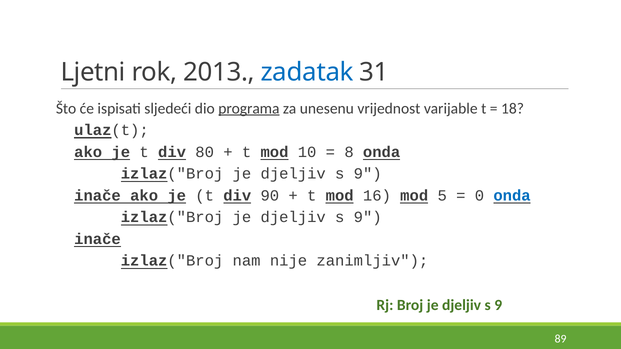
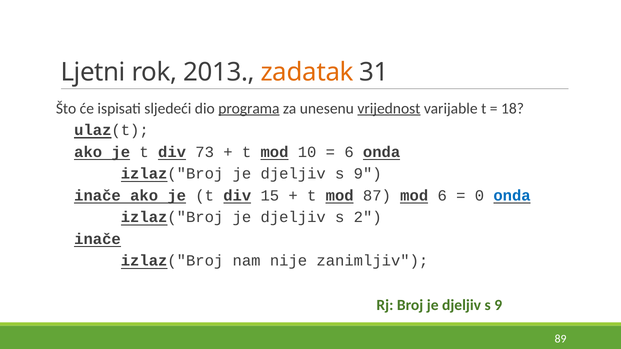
zadatak colour: blue -> orange (307, 72)
vrijednost underline: none -> present (389, 109)
80: 80 -> 73 (205, 152)
8: 8 -> 6 (349, 152)
90: 90 -> 15 (270, 196)
16: 16 -> 87 (377, 196)
mod 5: 5 -> 6 (442, 196)
9: 9 -> 2 (368, 218)
